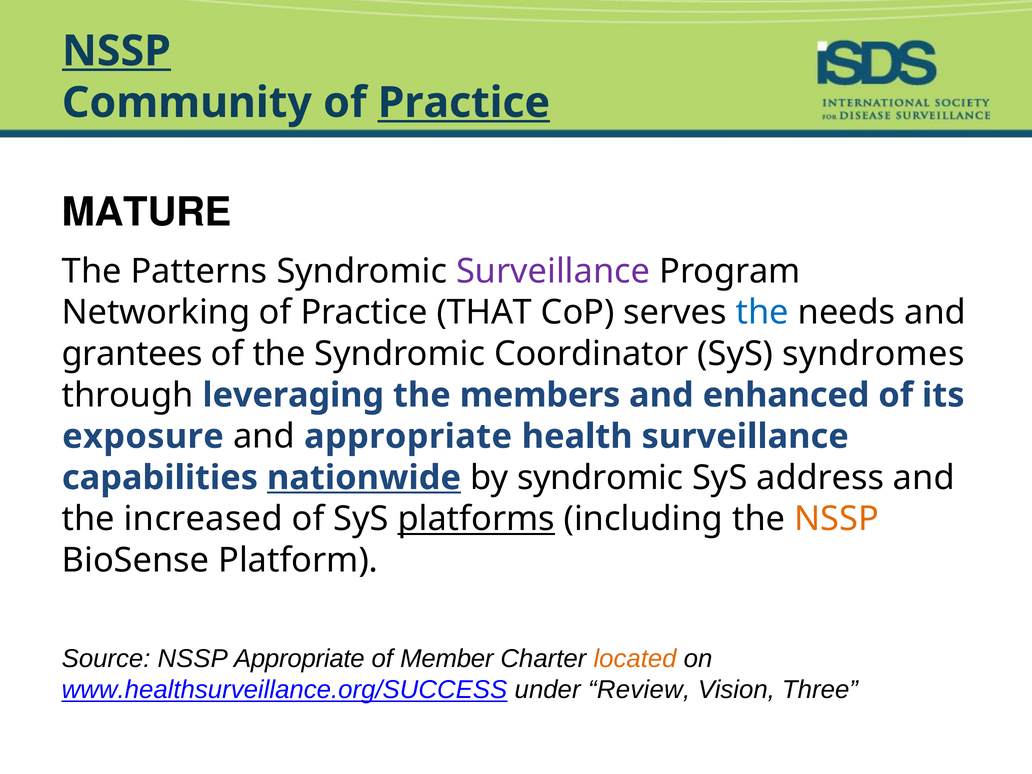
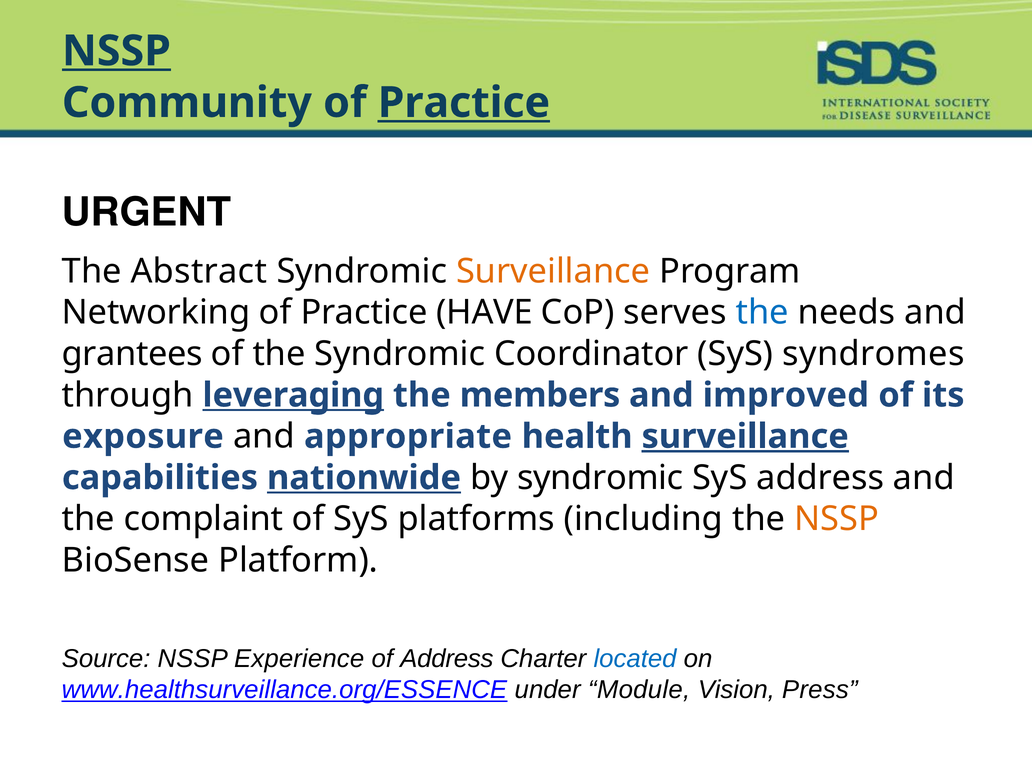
MATURE: MATURE -> URGENT (146, 213)
Patterns: Patterns -> Abstract (199, 271)
Surveillance colour: purple -> orange (553, 271)
THAT: THAT -> HAVE (485, 313)
leveraging underline: none -> present (293, 395)
enhanced: enhanced -> improved (786, 395)
surveillance underline: none -> present (745, 436)
increased: increased -> complaint (204, 519)
platforms underline: present -> none (476, 519)
NSSP Appropriate: Appropriate -> Experience (299, 659)
of Member: Member -> Address (447, 659)
located colour: orange -> blue (635, 659)
www.healthsurveillance.org/SUCCESS: www.healthsurveillance.org/SUCCESS -> www.healthsurveillance.org/ESSENCE (284, 690)
Review: Review -> Module (639, 690)
Three: Three -> Press (820, 690)
